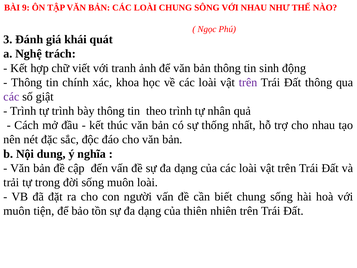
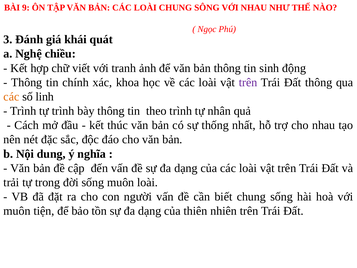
trách: trách -> chiều (60, 54)
các colour: purple -> orange (11, 97)
giật: giật -> linh (45, 97)
